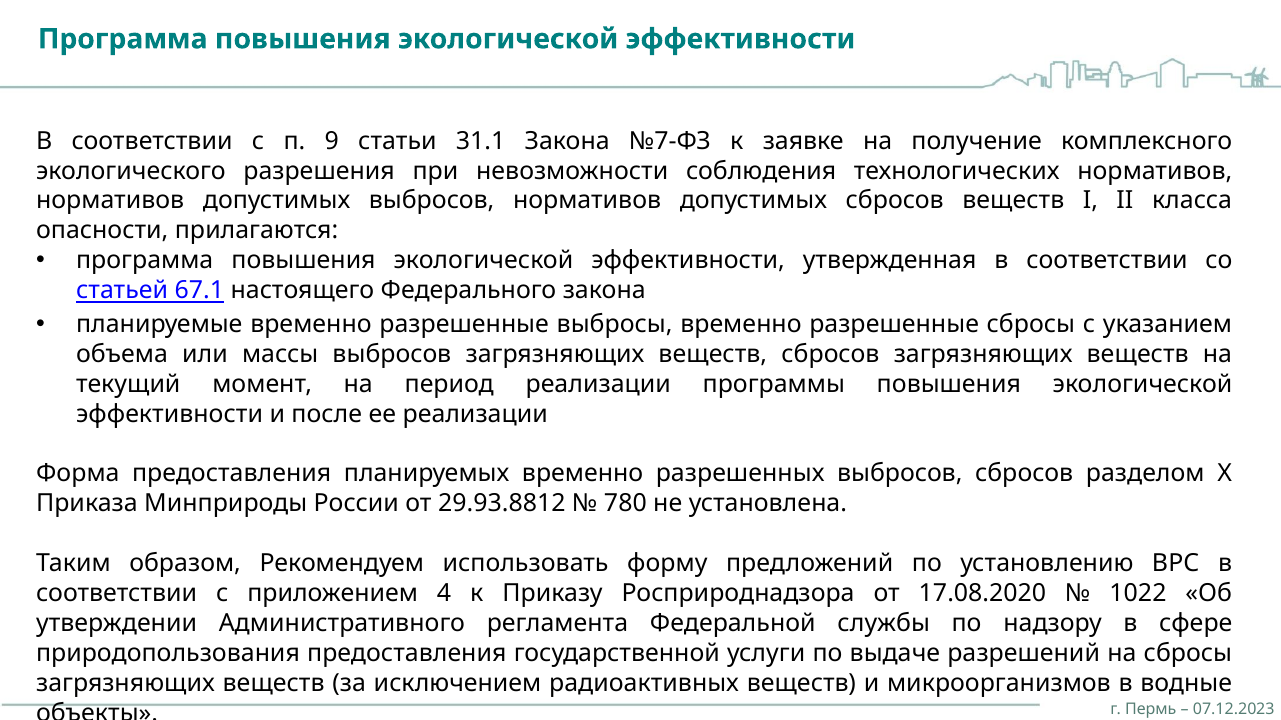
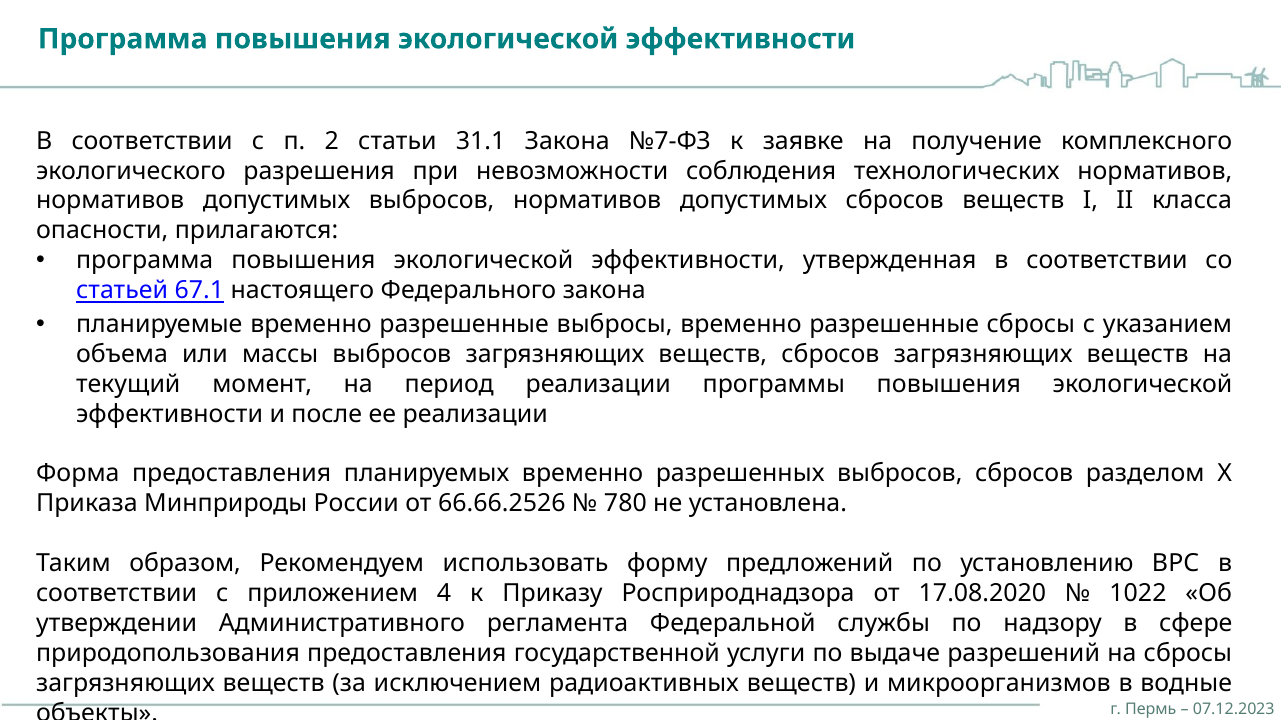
9: 9 -> 2 (332, 141)
29.93.8812: 29.93.8812 -> 66.66.2526 (502, 504)
